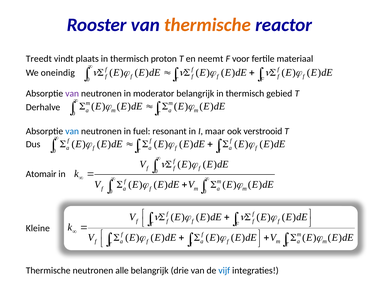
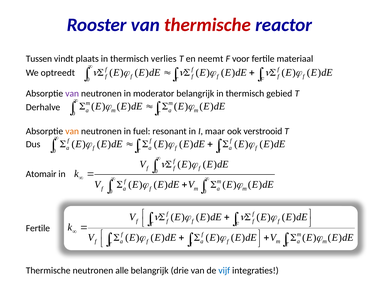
thermische colour: orange -> red (208, 25)
Treedt: Treedt -> Tussen (39, 59)
proton: proton -> verlies (164, 59)
oneindig: oneindig -> optreedt (58, 73)
van colour: blue -> orange (72, 131)
Kleine: Kleine -> Fertile (38, 228)
